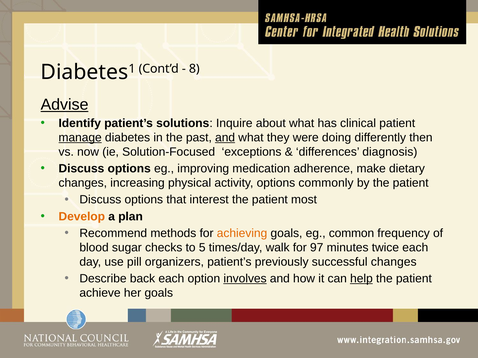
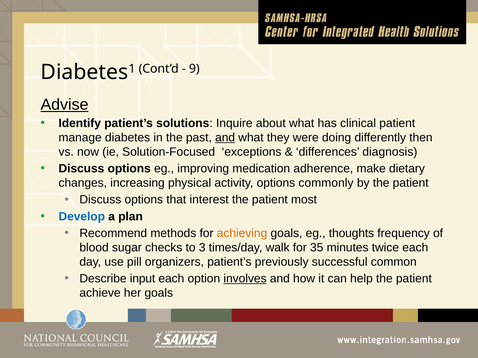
8: 8 -> 9 (194, 69)
manage underline: present -> none (80, 138)
Develop colour: orange -> blue (82, 217)
common: common -> thoughts (352, 233)
5: 5 -> 3 (202, 248)
97: 97 -> 35 (317, 248)
successful changes: changes -> common (394, 262)
back: back -> input (143, 279)
help underline: present -> none (361, 279)
